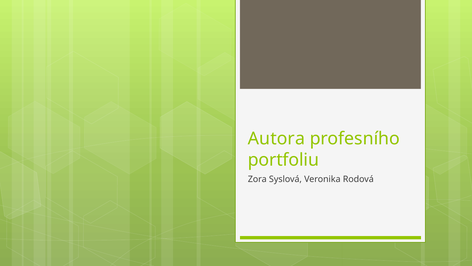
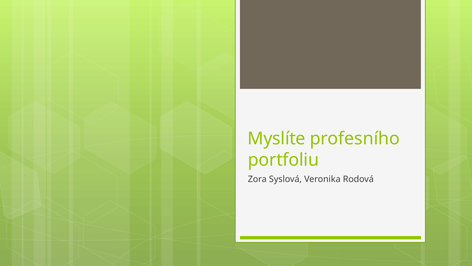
Autora: Autora -> Myslíte (277, 138)
